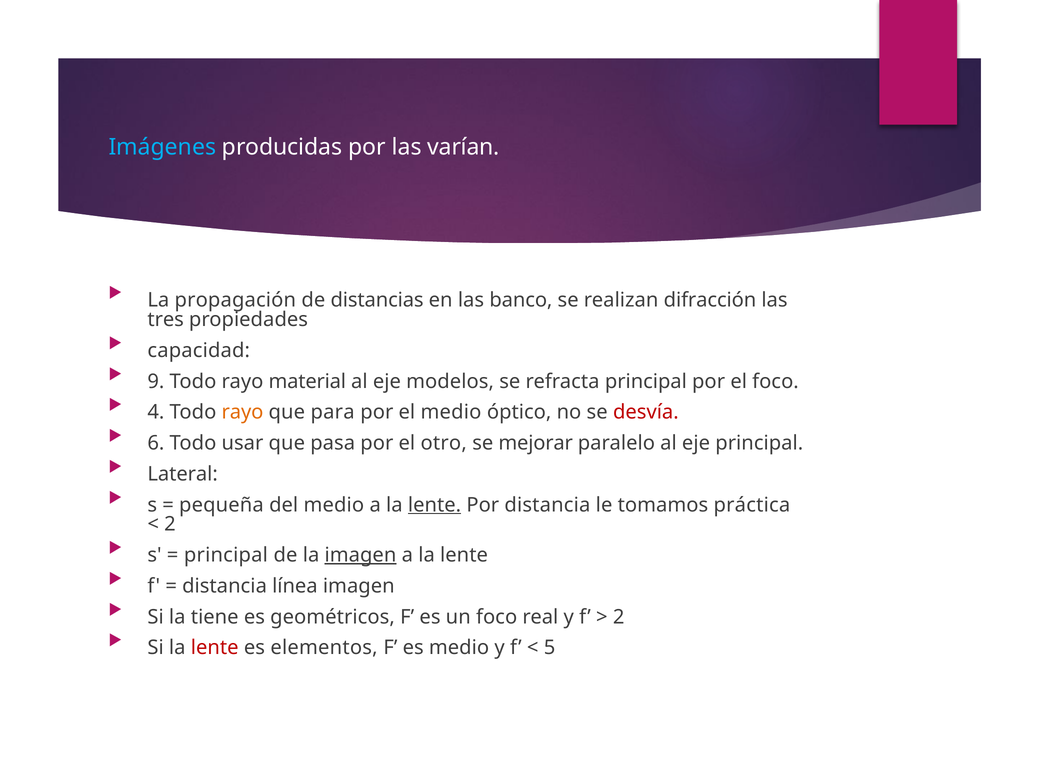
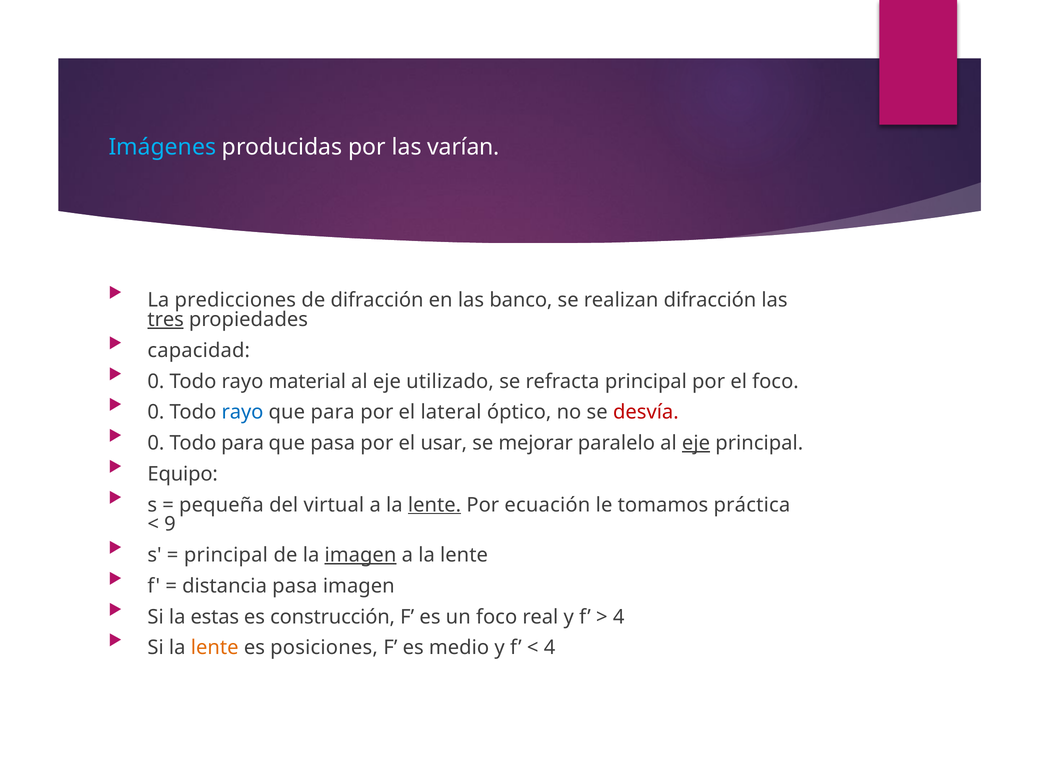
propagación: propagación -> predicciones (235, 300)
de distancias: distancias -> difracción (377, 300)
tres underline: none -> present (166, 320)
9: 9 -> 0 (156, 382)
modelos: modelos -> utilizado (450, 382)
4: 4 -> 0 (156, 413)
rayo colour: orange -> blue (243, 413)
el medio: medio -> lateral (451, 413)
6: 6 -> 0 (156, 443)
Todo usar: usar -> para (243, 443)
otro: otro -> usar (444, 443)
eje underline: none -> present (696, 443)
Lateral: Lateral -> Equipo (183, 474)
del medio: medio -> virtual (334, 505)
Por distancia: distancia -> ecuación (547, 505)
2: 2 -> 9 (170, 525)
distancia línea: línea -> pasa (295, 586)
tiene: tiene -> estas (215, 617)
geométricos: geométricos -> construcción (333, 617)
2: 2 -> 4 (619, 617)
lente colour: red -> orange (215, 648)
elementos: elementos -> posiciones (324, 648)
5: 5 -> 4 (550, 648)
